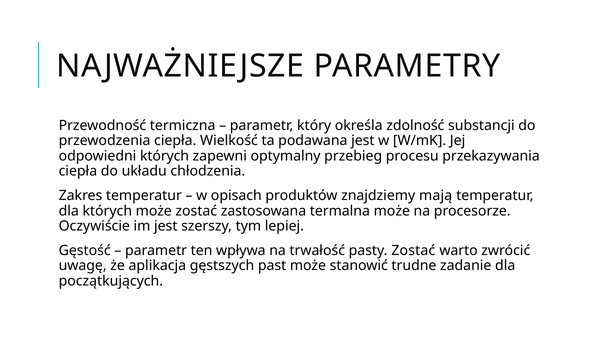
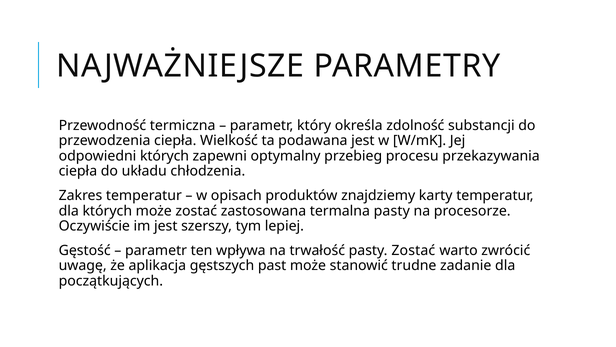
mają: mają -> karty (436, 195)
termalna może: może -> pasty (392, 211)
